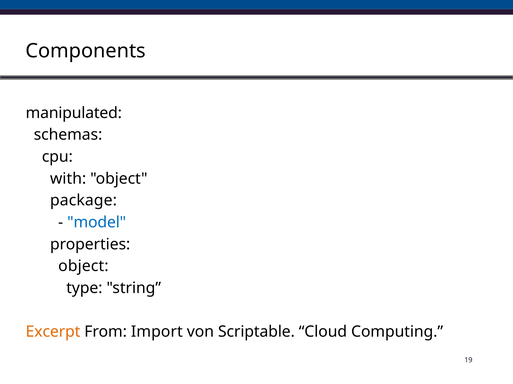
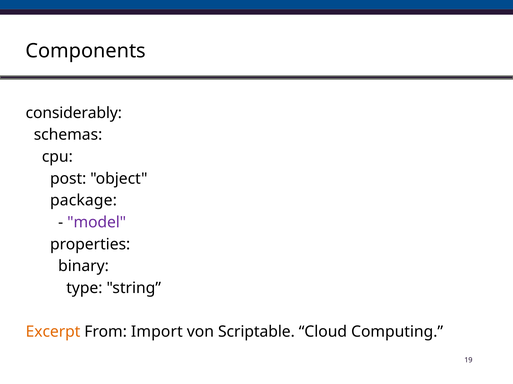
manipulated: manipulated -> considerably (74, 113)
with: with -> post (68, 179)
model colour: blue -> purple (97, 223)
object: object -> binary (83, 267)
